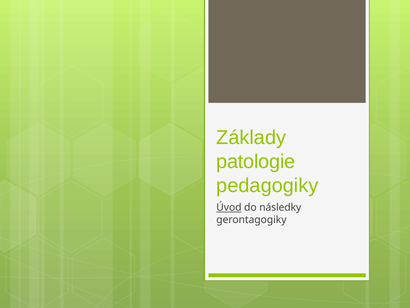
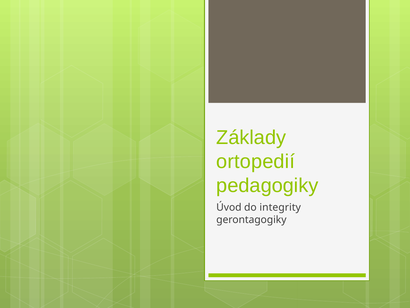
patologie: patologie -> ortopedií (256, 161)
Úvod underline: present -> none (229, 207)
následky: následky -> integrity (280, 207)
